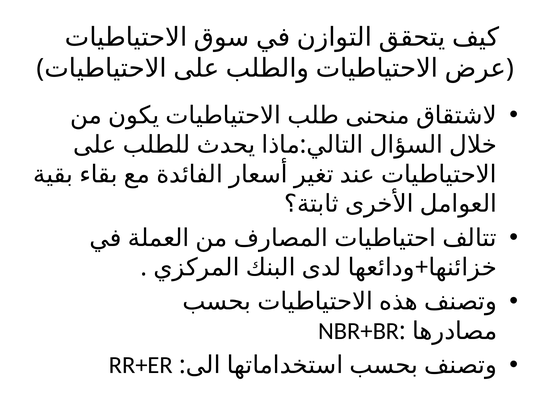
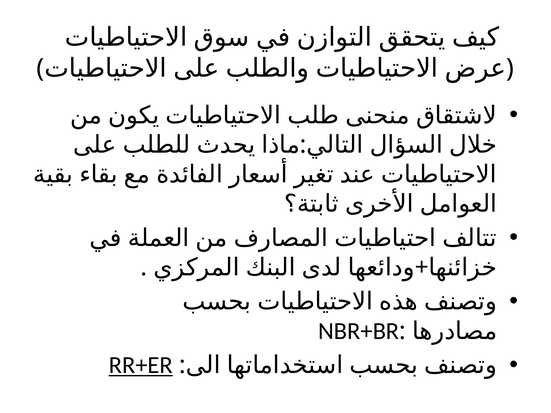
RR+ER underline: none -> present (141, 365)
